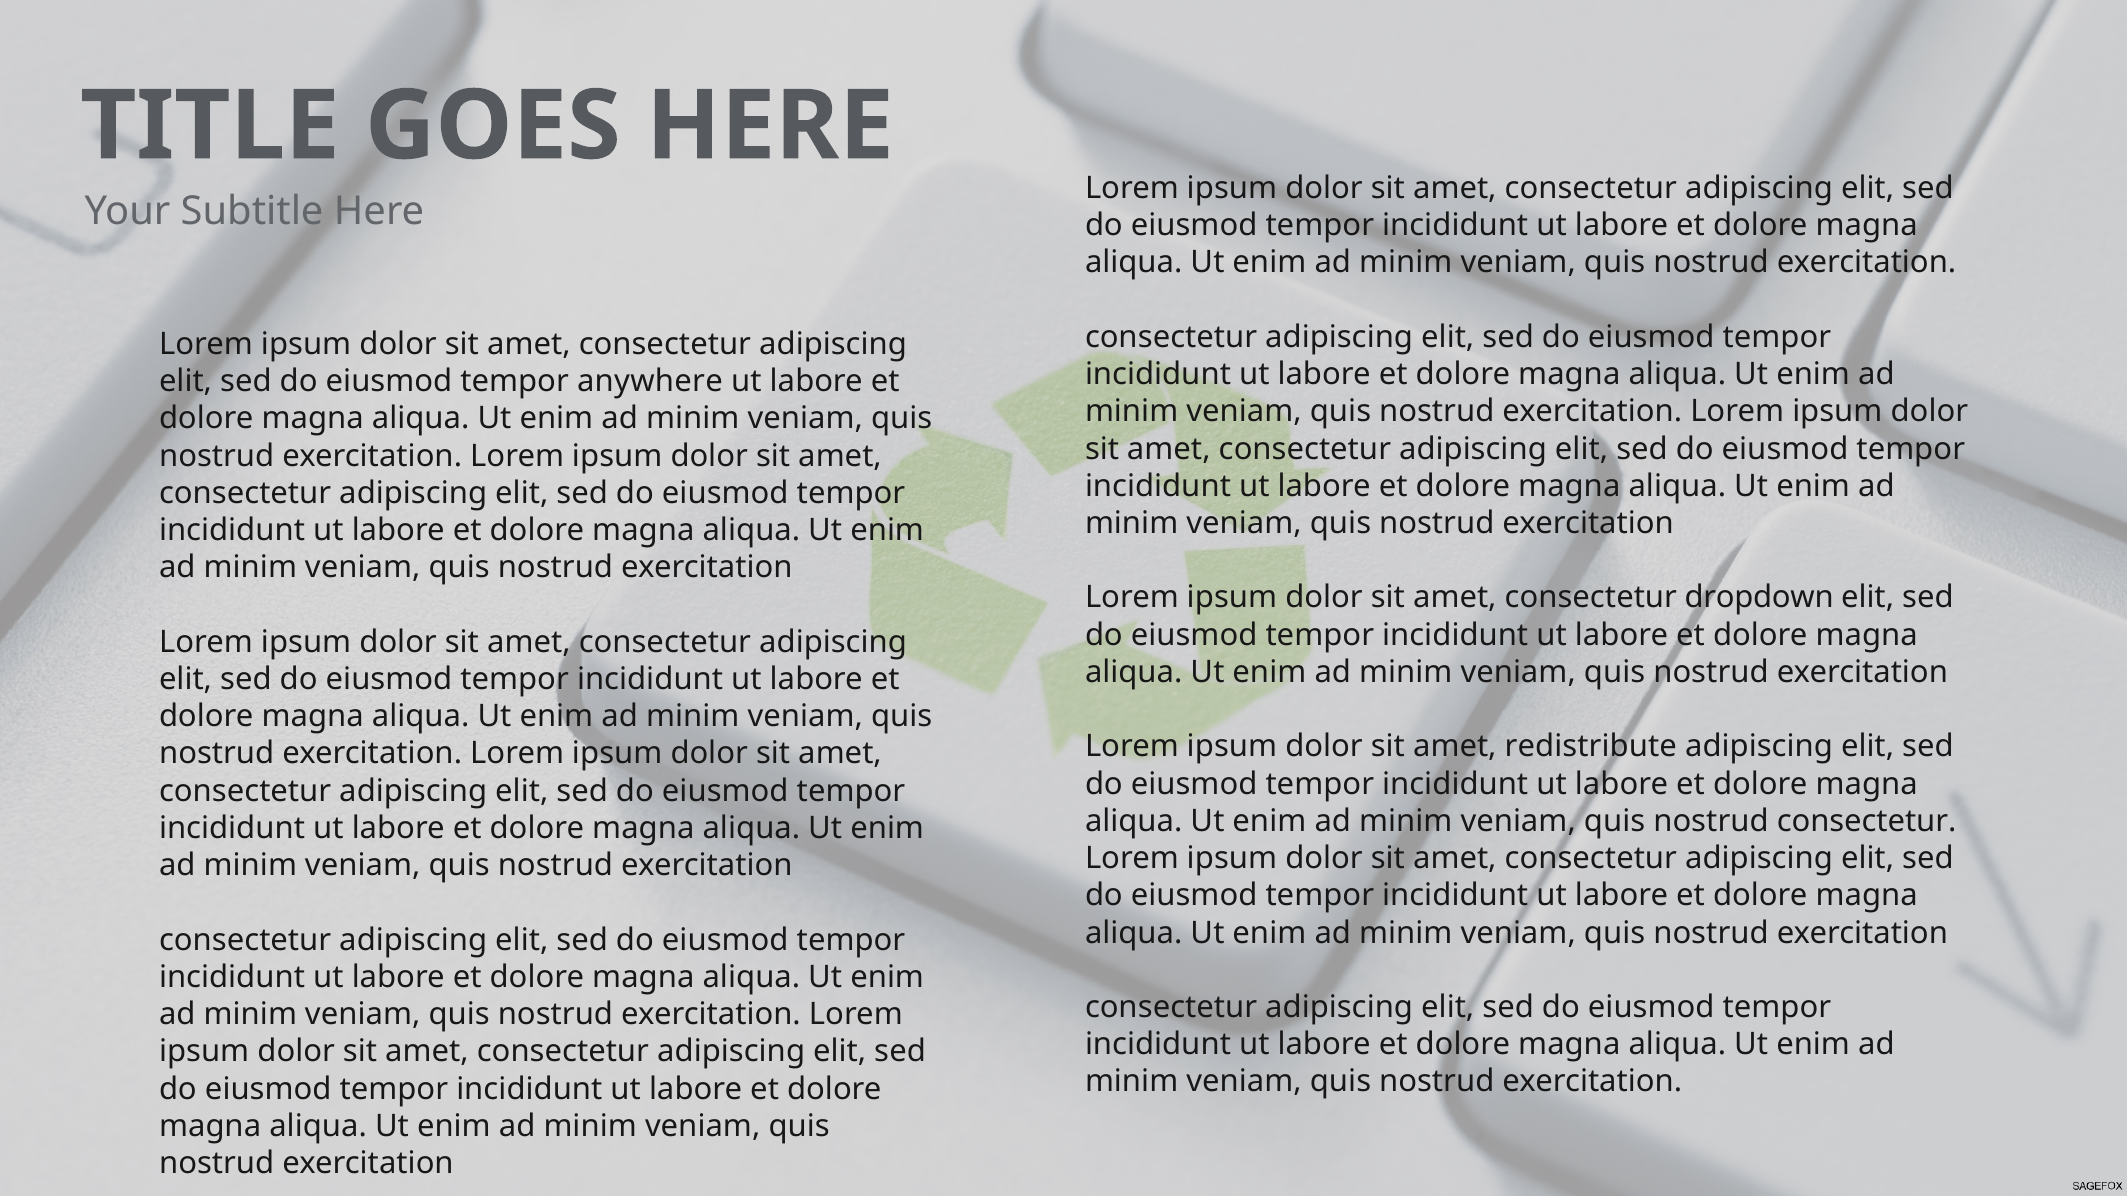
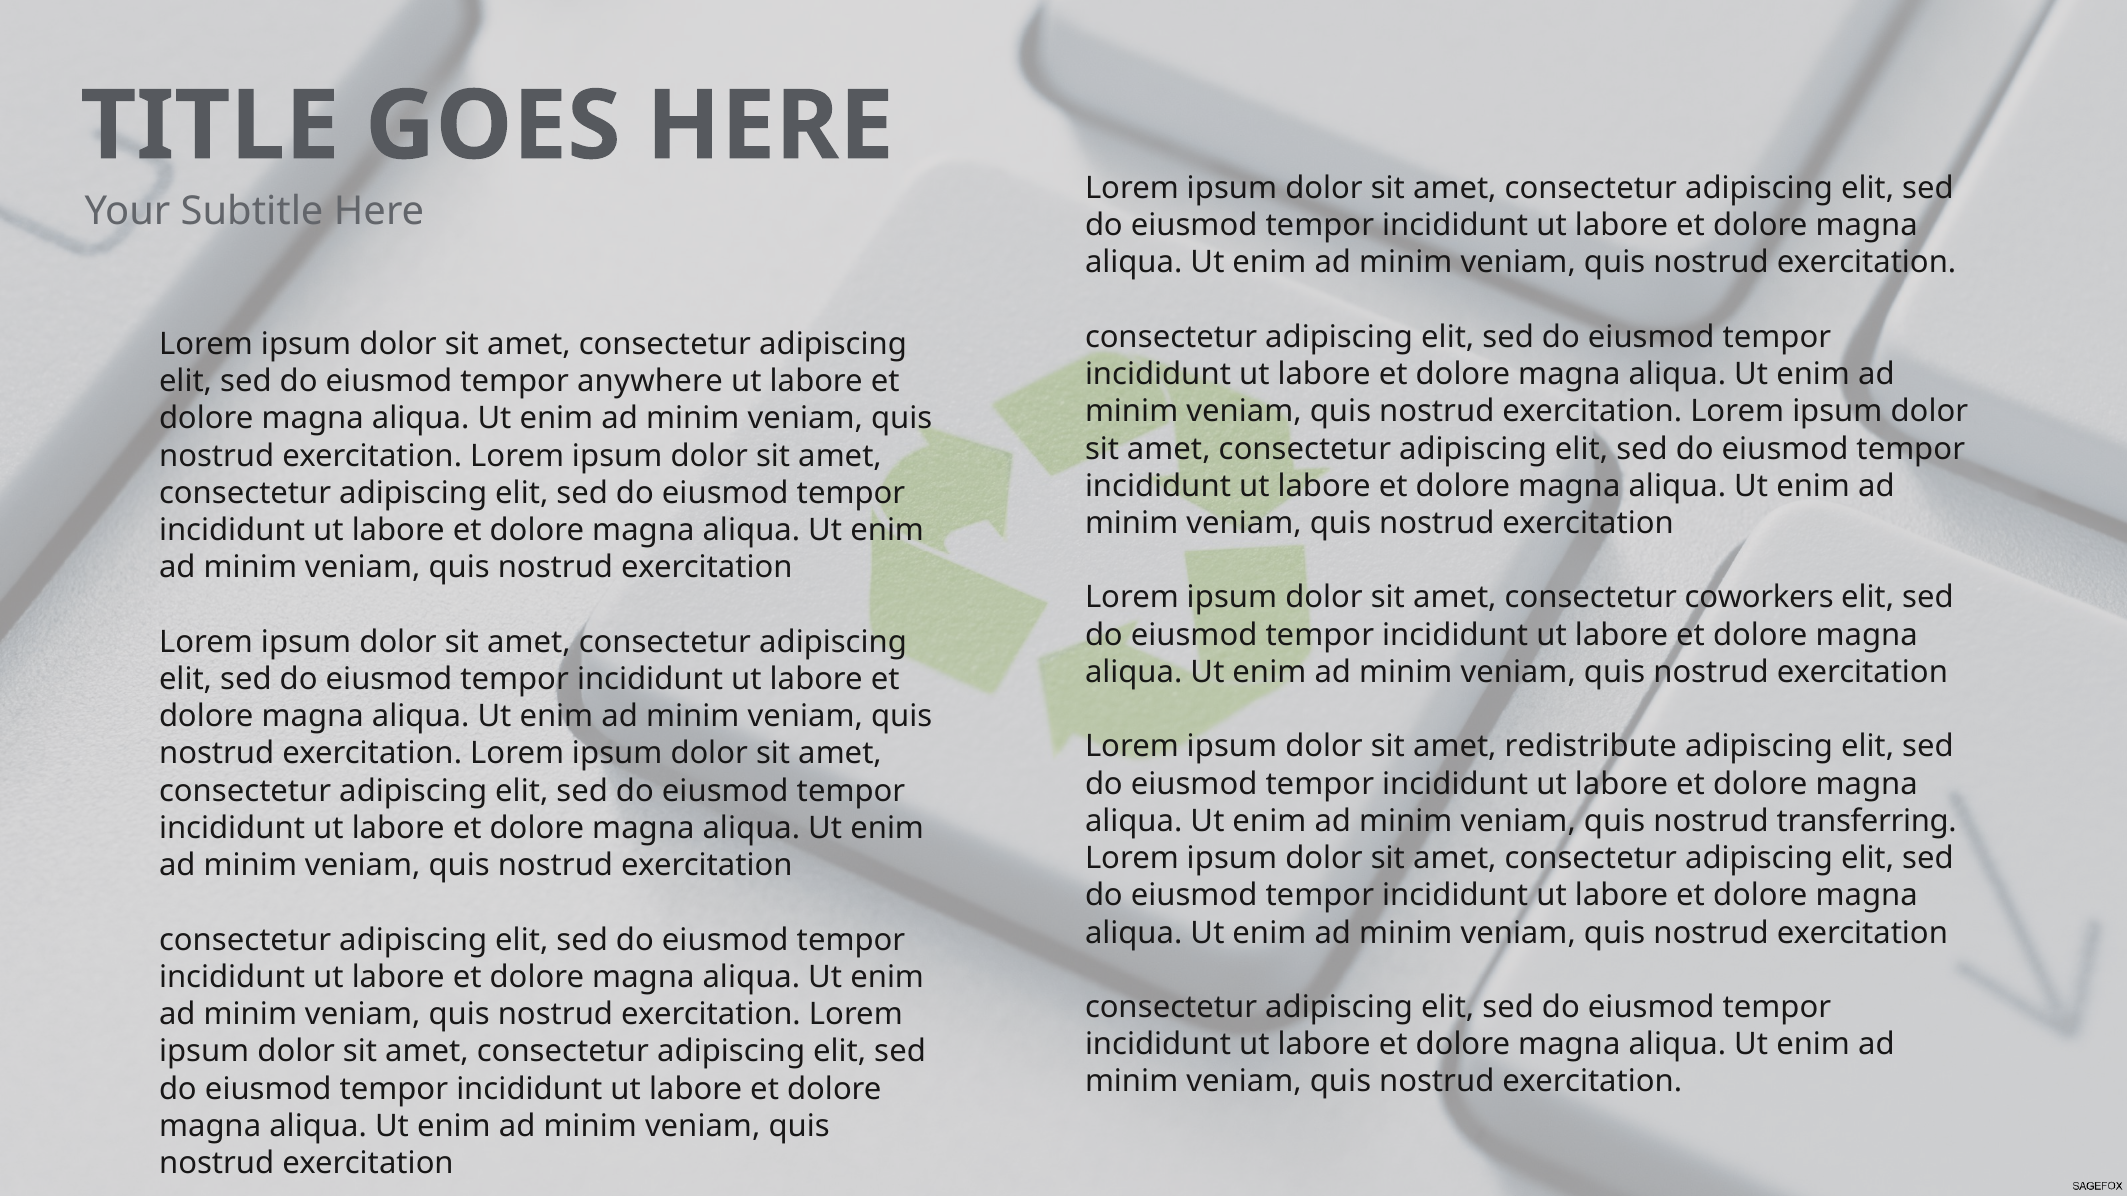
dropdown: dropdown -> coworkers (1759, 598)
nostrud consectetur: consectetur -> transferring (1867, 821)
